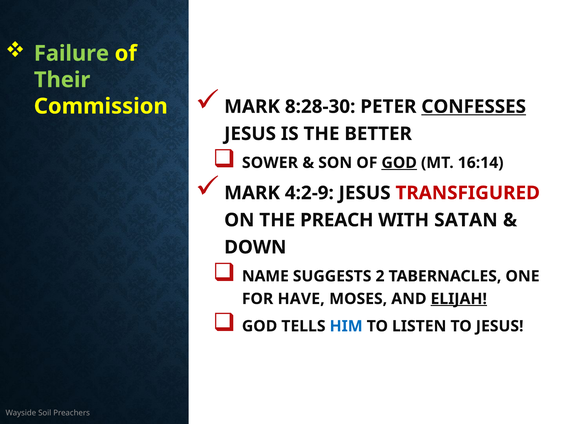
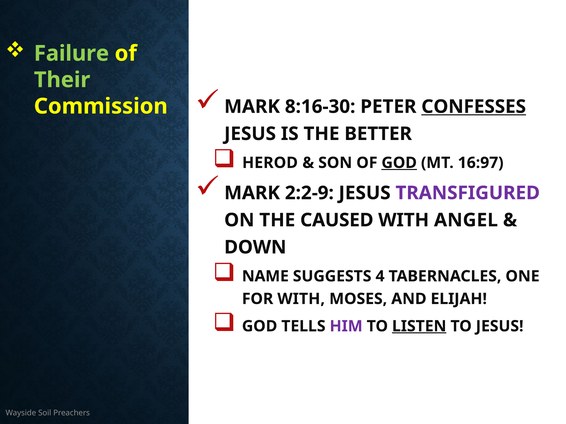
8:28-30: 8:28-30 -> 8:16-30 (320, 107)
SOWER: SOWER -> HEROD (270, 163)
16:14: 16:14 -> 16:97 (481, 163)
4:2-9: 4:2-9 -> 2:2-9 (309, 193)
TRANSFIGURED colour: red -> purple (468, 193)
PREACH: PREACH -> CAUSED (337, 220)
SATAN: SATAN -> ANGEL (466, 220)
2: 2 -> 4 (380, 277)
FOR HAVE: HAVE -> WITH (301, 299)
ELIJAH underline: present -> none (459, 299)
HIM colour: blue -> purple (346, 327)
LISTEN underline: none -> present (419, 327)
